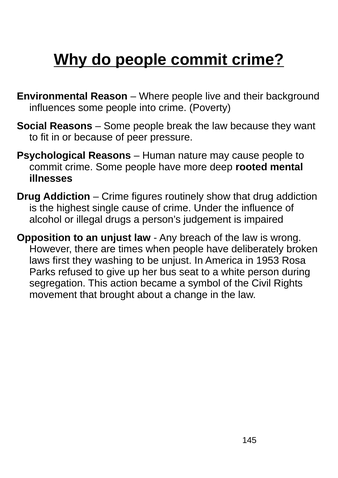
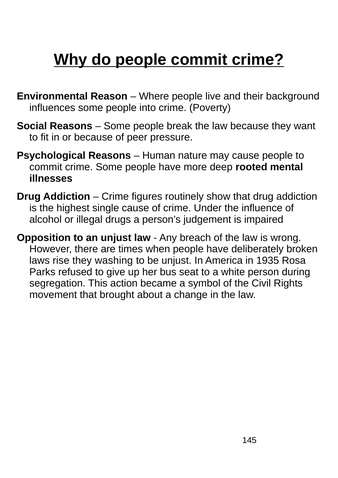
first: first -> rise (61, 261)
1953: 1953 -> 1935 (268, 261)
